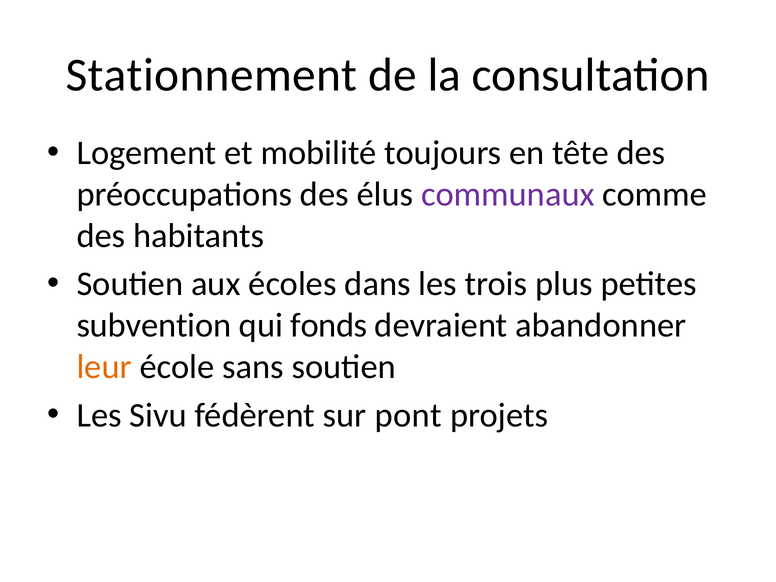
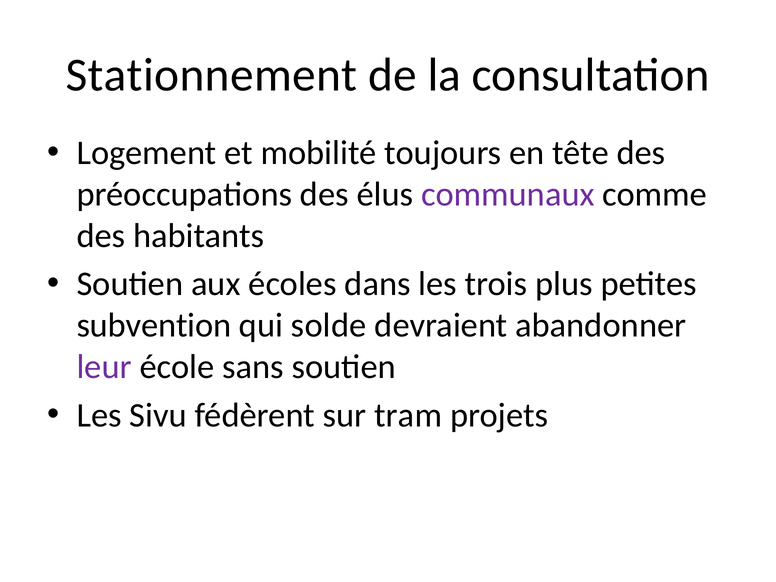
fonds: fonds -> solde (329, 325)
leur colour: orange -> purple (104, 367)
pont: pont -> tram (408, 415)
